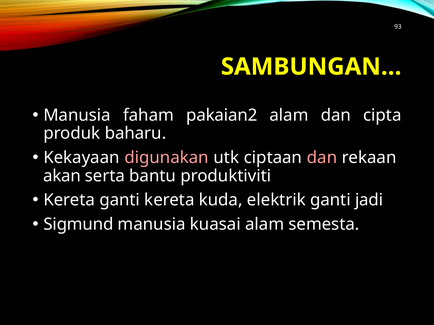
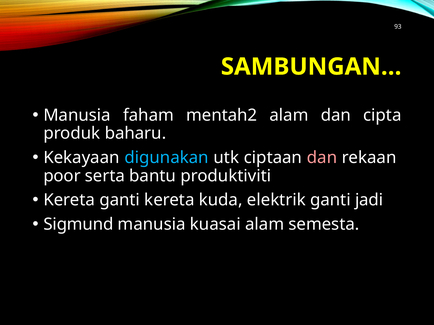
pakaian2: pakaian2 -> mentah2 (222, 115)
digunakan colour: pink -> light blue (167, 158)
akan: akan -> poor (62, 176)
